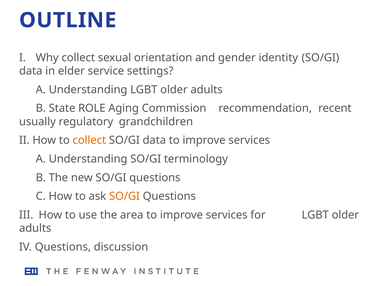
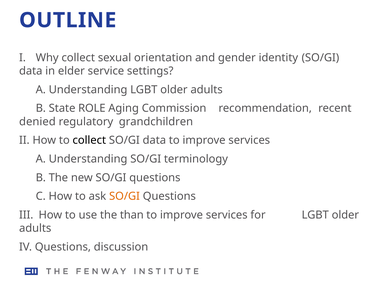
usually: usually -> denied (37, 122)
collect colour: orange -> black (89, 141)
area: area -> than (132, 215)
